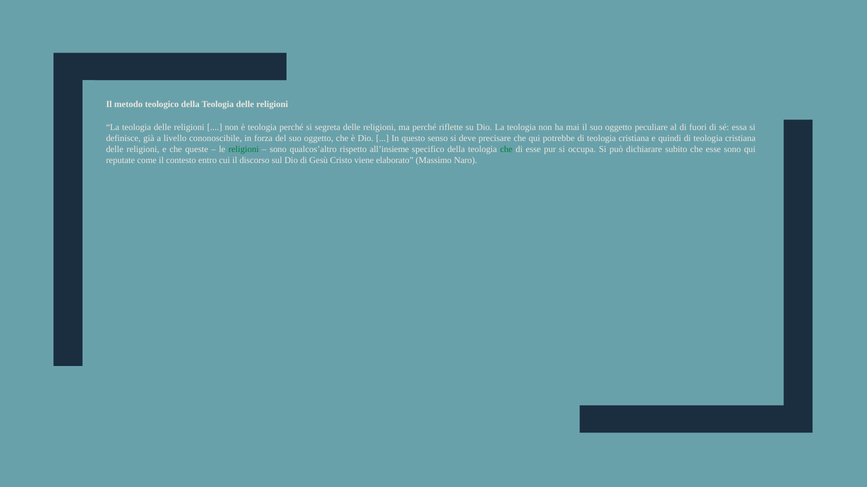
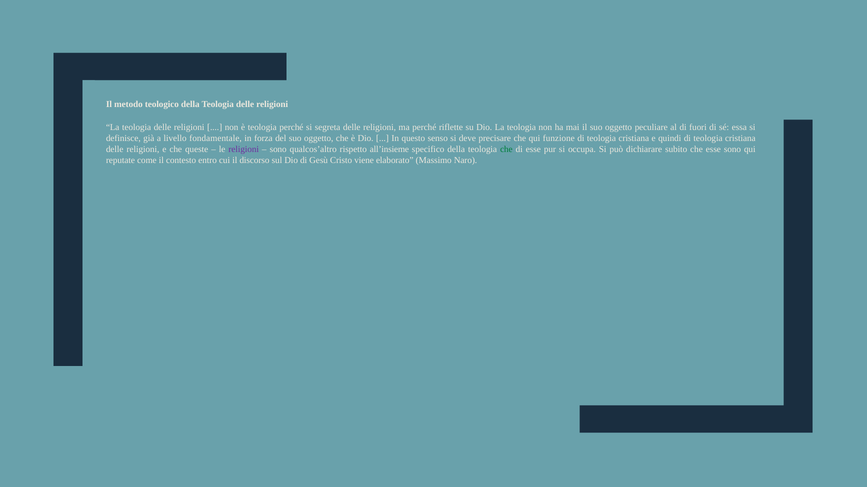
cononoscibile: cononoscibile -> fondamentale (216, 139)
potrebbe: potrebbe -> funzione (559, 139)
religioni colour: green -> purple (244, 149)
